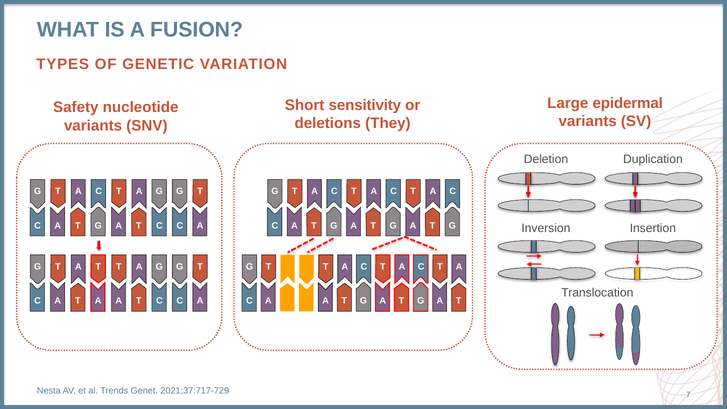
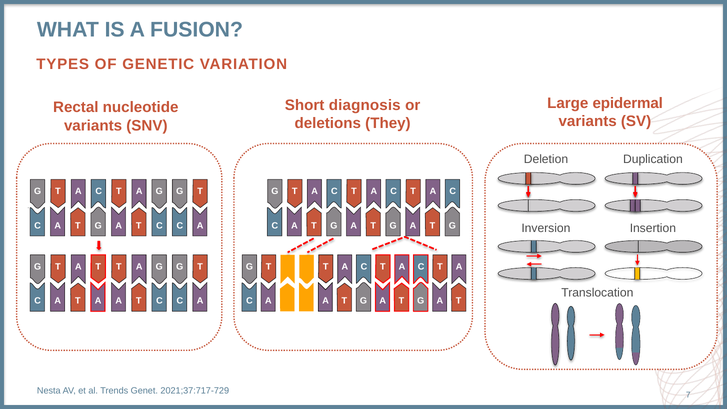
sensitivity: sensitivity -> diagnosis (365, 105)
Safety: Safety -> Rectal (76, 107)
